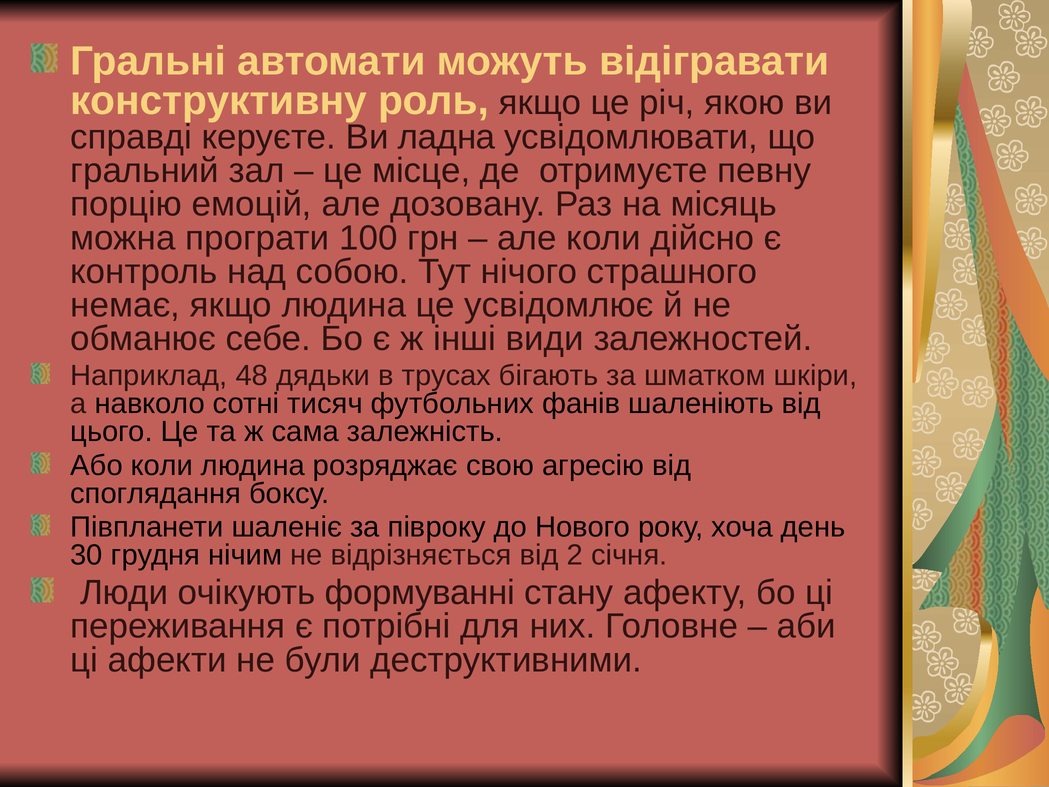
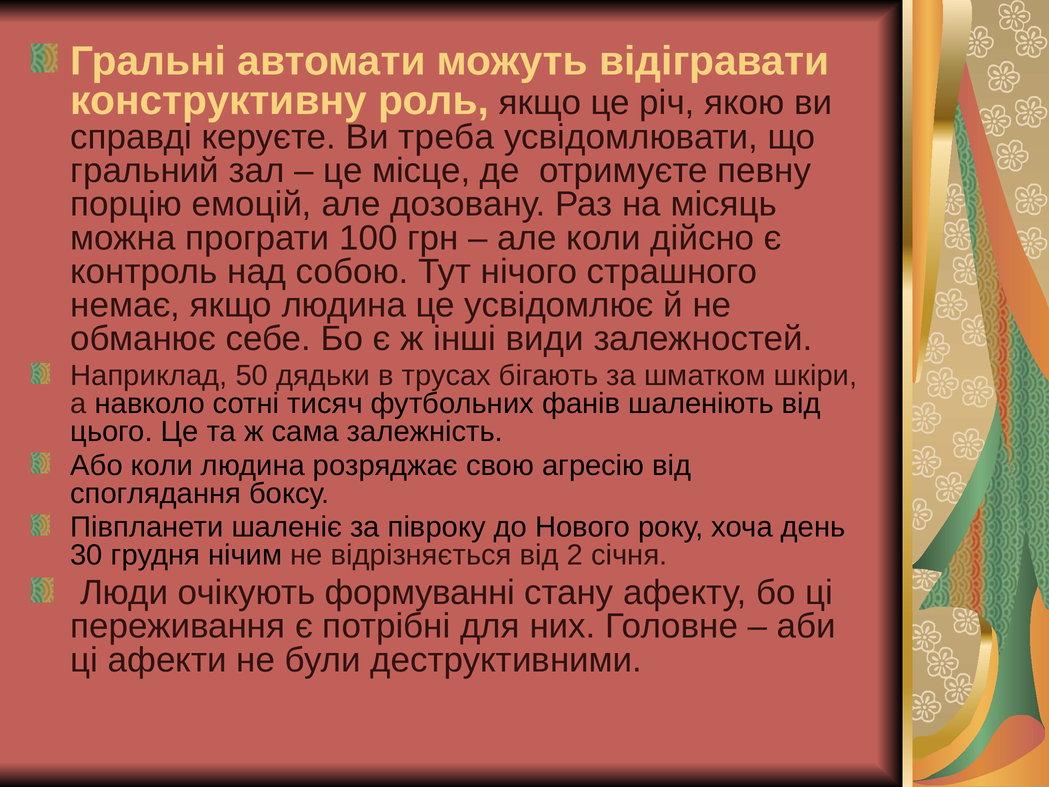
ладна: ладна -> треба (446, 137)
48: 48 -> 50 (252, 375)
